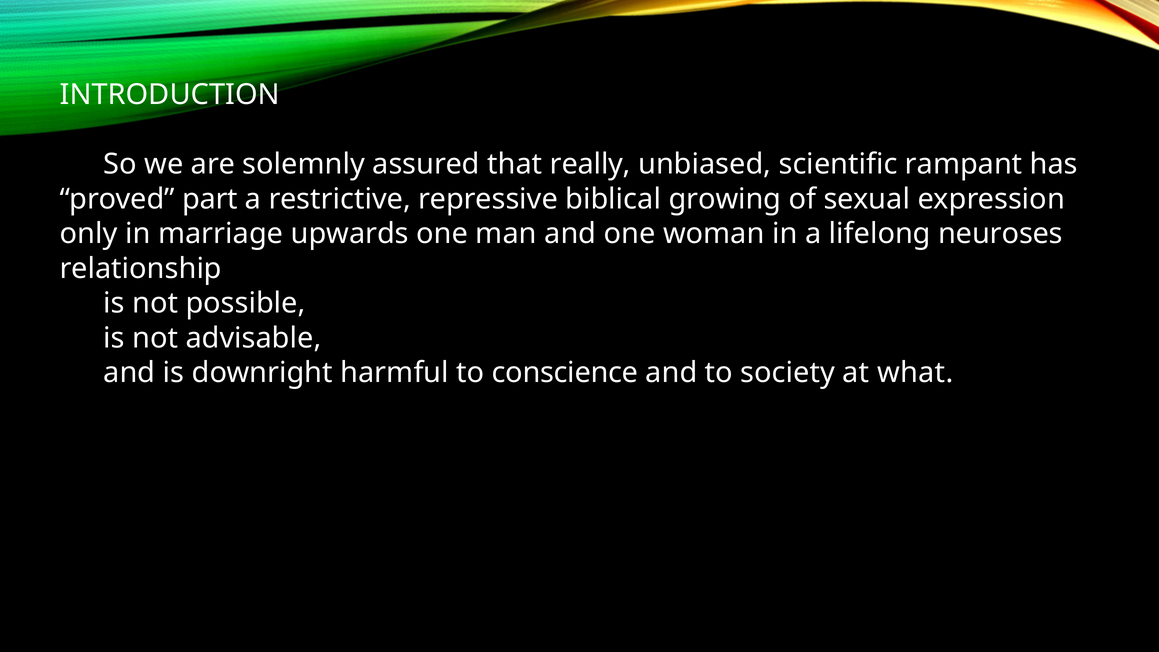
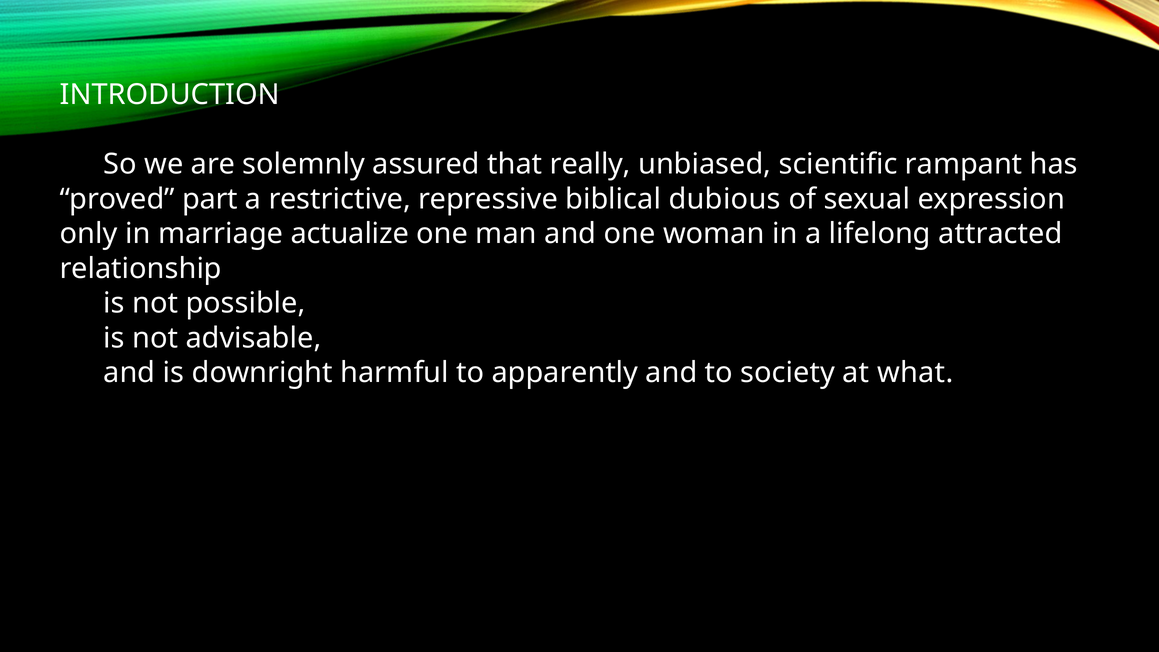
growing: growing -> dubious (725, 199)
upwards: upwards -> actualize (350, 234)
neuroses: neuroses -> attracted (1000, 234)
conscience: conscience -> apparently (565, 373)
